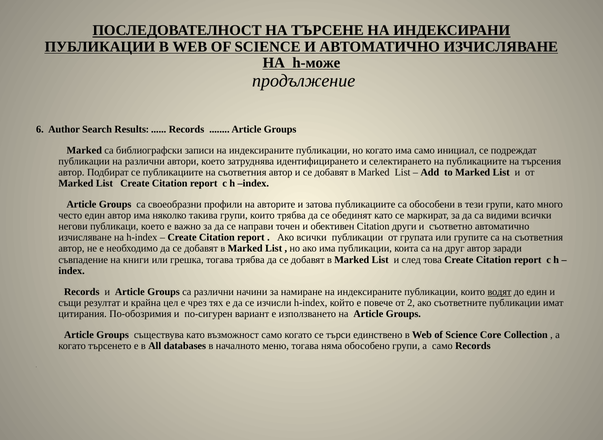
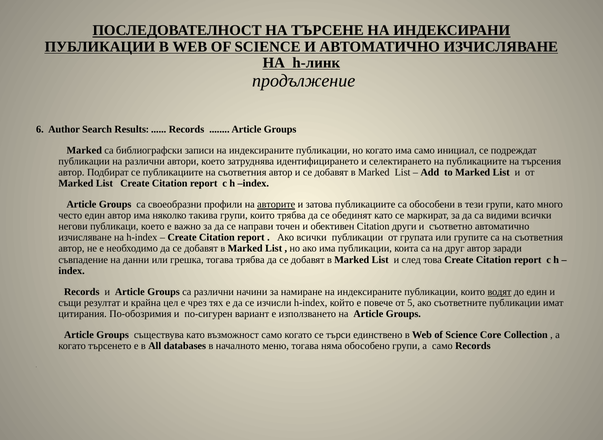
h-може: h-може -> h-линк (316, 63)
авторите underline: none -> present (276, 204)
книги: книги -> данни (136, 259)
2: 2 -> 5 (411, 303)
